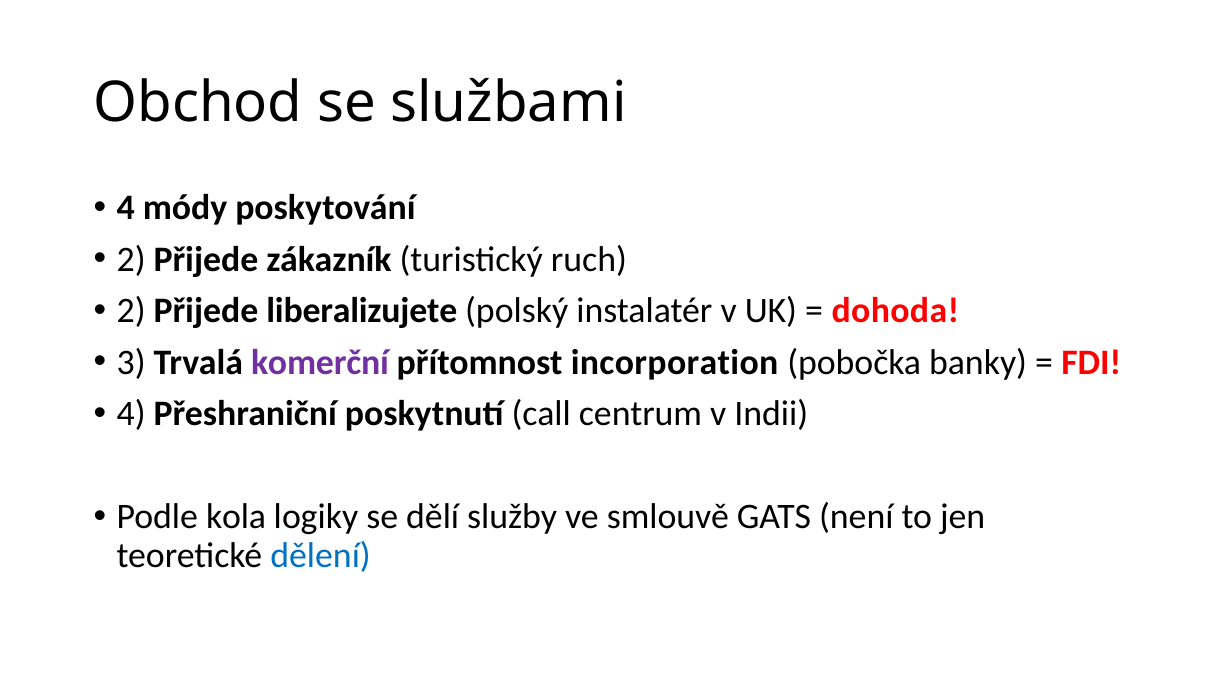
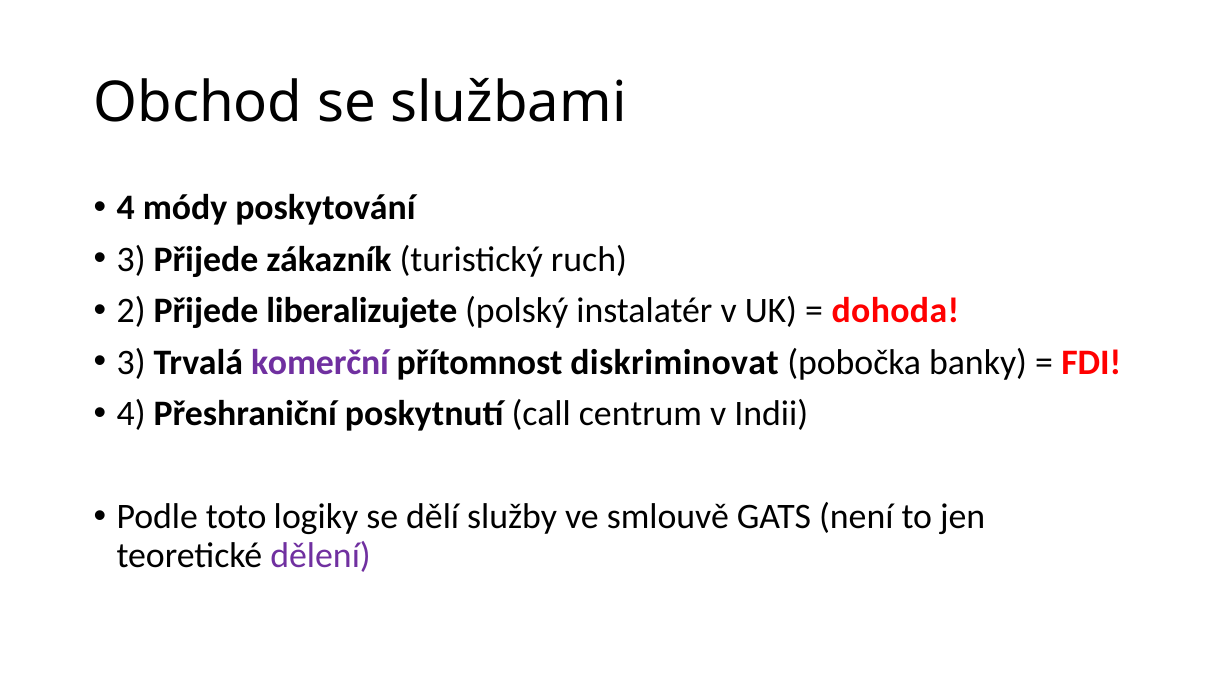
2: 2 -> 3 (131, 259)
incorporation: incorporation -> diskriminovat (675, 362)
kola: kola -> toto (236, 517)
dělení colour: blue -> purple (321, 555)
